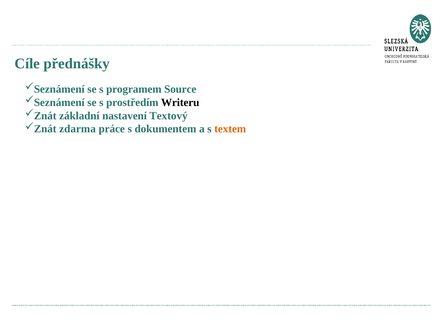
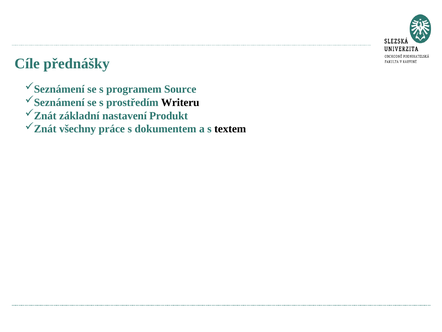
Textový: Textový -> Produkt (169, 116)
zdarma: zdarma -> všechny (78, 129)
textem colour: orange -> black (230, 129)
